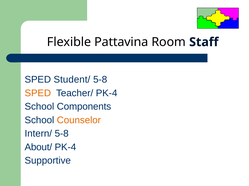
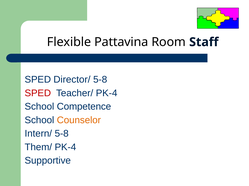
Student/: Student/ -> Director/ (72, 80)
SPED colour: orange -> red (38, 93)
Components: Components -> Competence (84, 107)
About/: About/ -> Them/ (38, 148)
